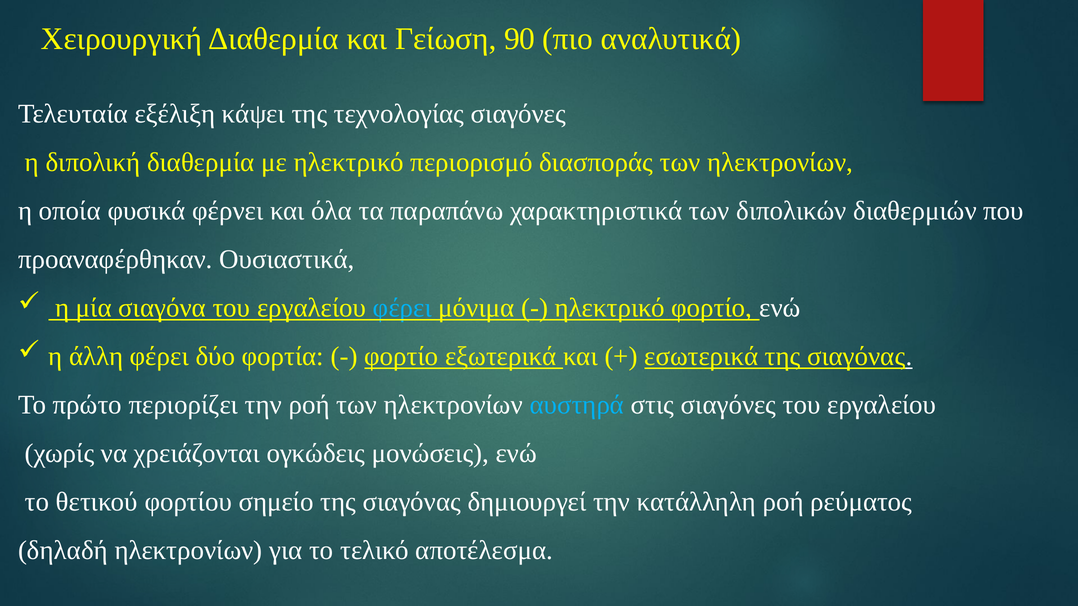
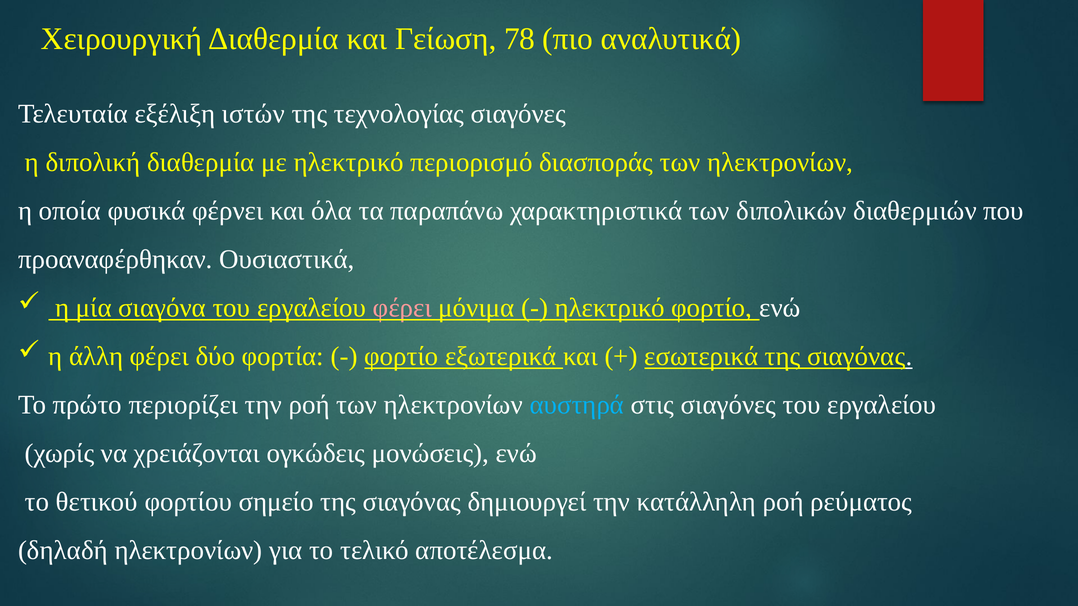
90: 90 -> 78 (520, 39)
κάψει: κάψει -> ιστών (253, 114)
φέρει colour: light blue -> pink (402, 308)
